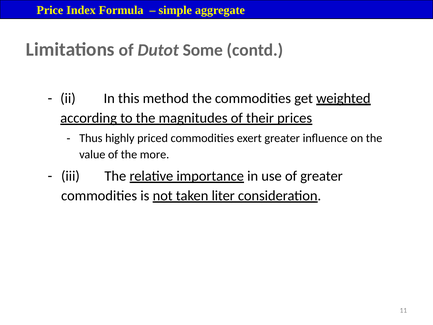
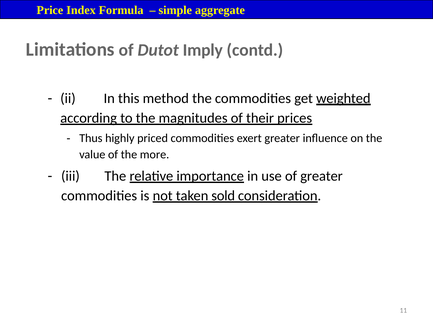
Some: Some -> Imply (203, 50)
liter: liter -> sold (223, 196)
